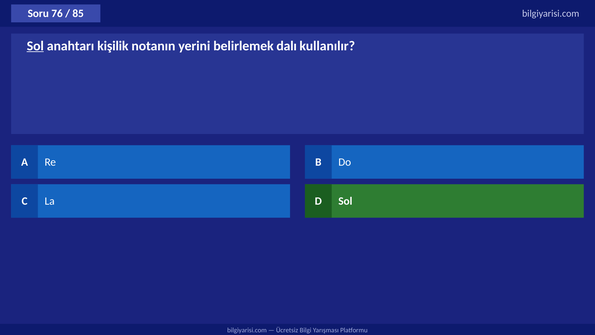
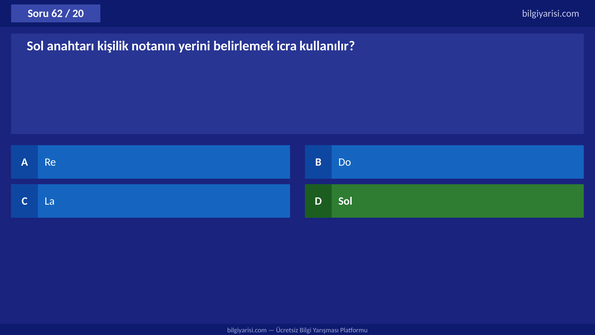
76: 76 -> 62 (57, 14)
85: 85 -> 20 (78, 14)
Sol underline: present -> none (35, 46)
dalı: dalı -> icra (287, 46)
